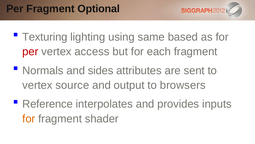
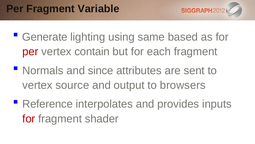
Optional: Optional -> Variable (99, 9)
Texturing: Texturing -> Generate (45, 37)
access: access -> contain (92, 51)
sides: sides -> since (101, 70)
for colour: orange -> red (29, 118)
